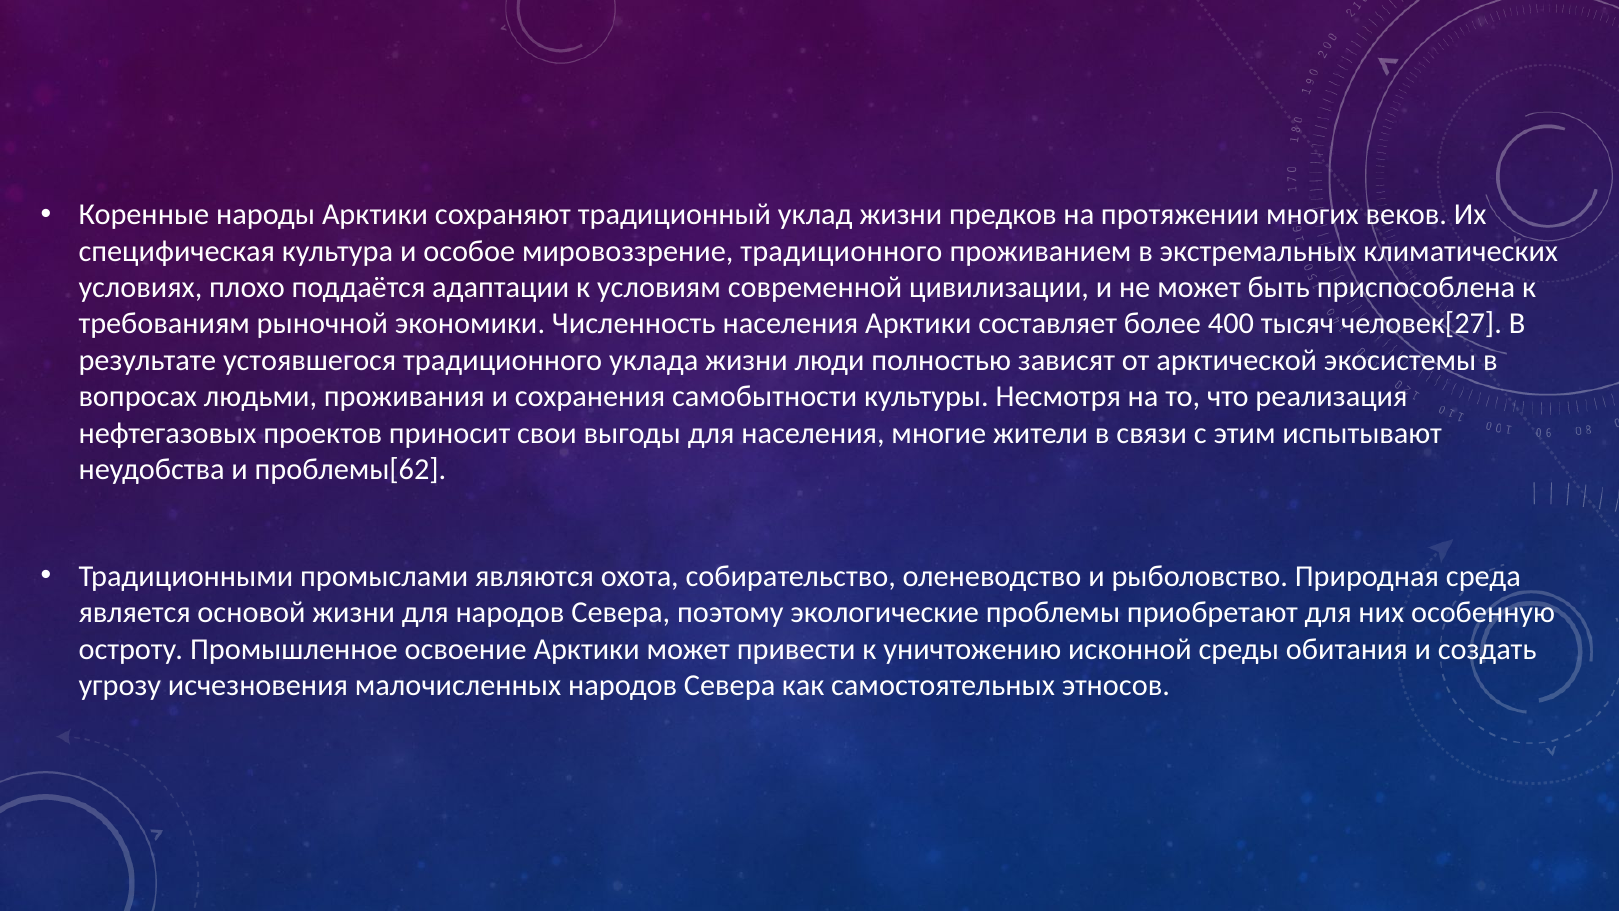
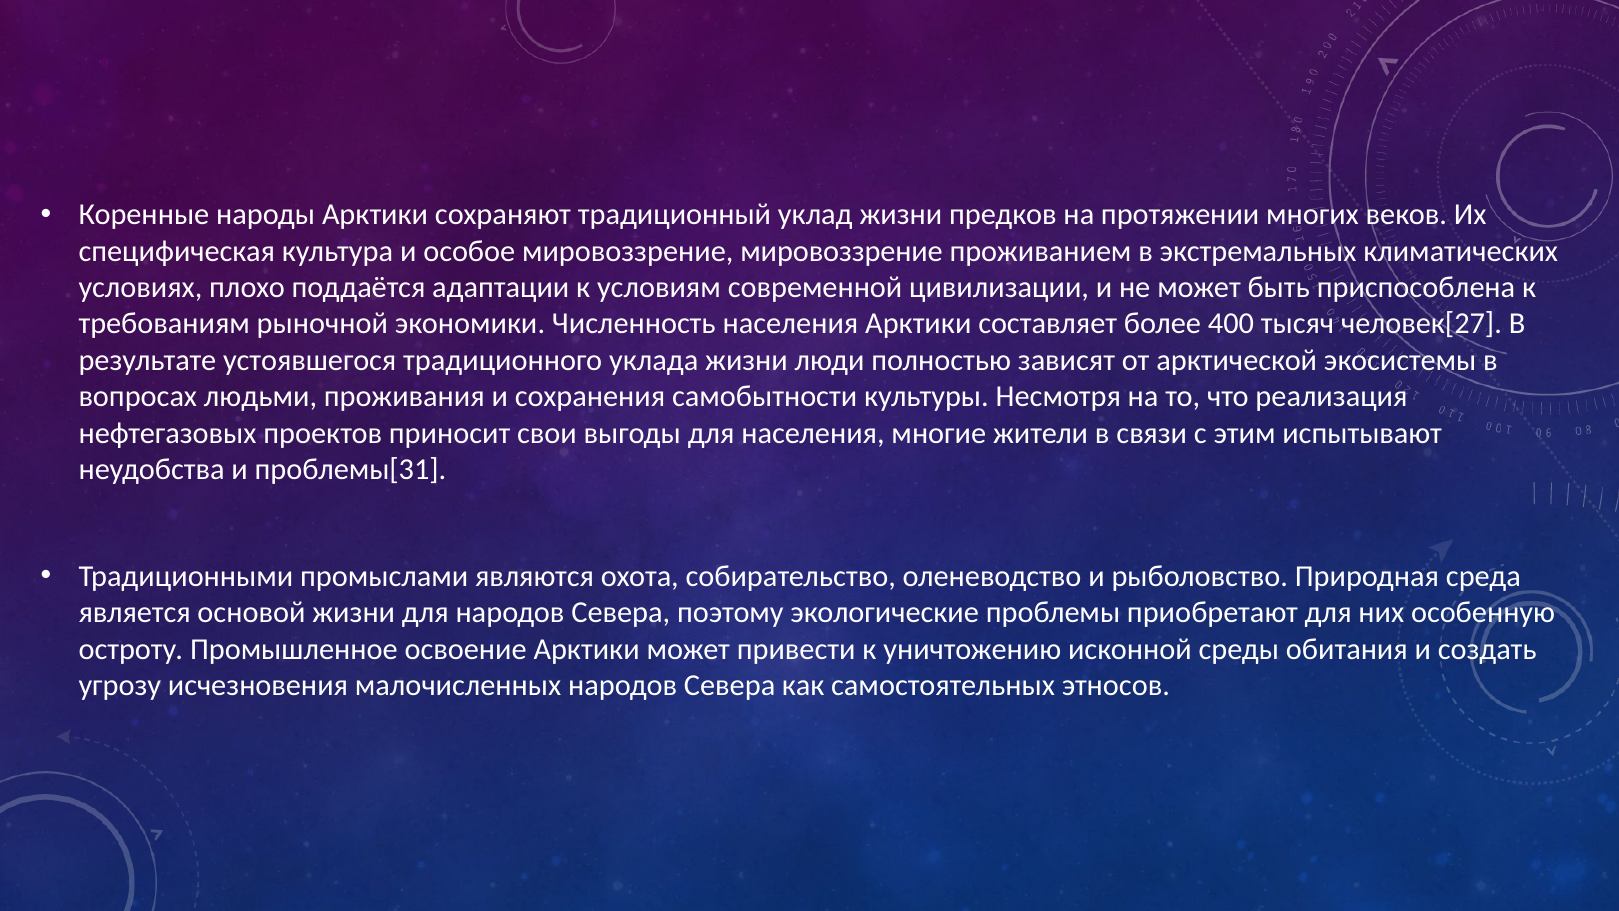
мировоззрение традиционного: традиционного -> мировоззрение (842, 251)
проблемы[62: проблемы[62 -> проблемы[31 (350, 470)
